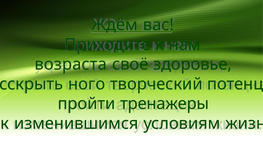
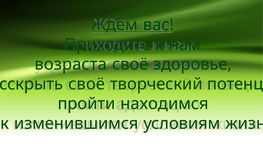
ного: ного -> своё (87, 84)
тренажеры: тренажеры -> находимся (164, 104)
